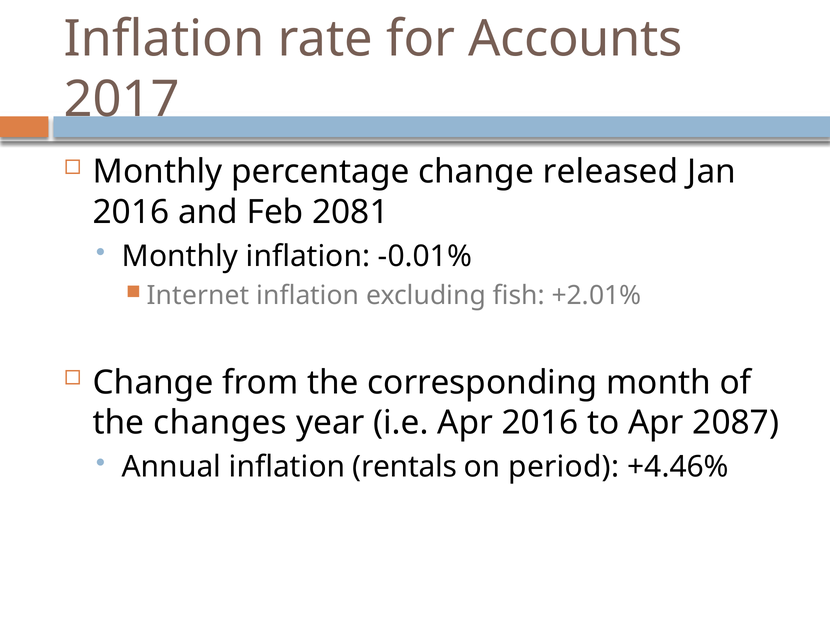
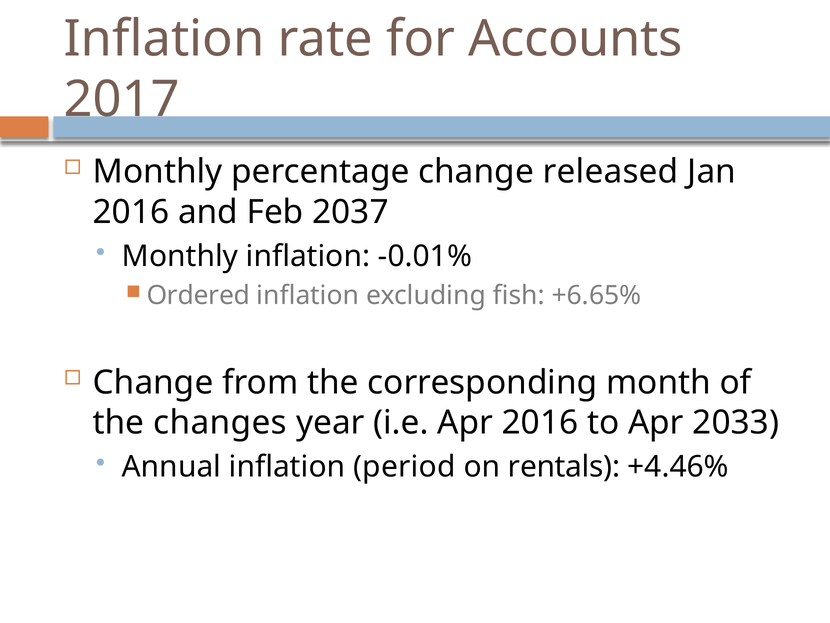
2081: 2081 -> 2037 (350, 212)
Internet: Internet -> Ordered (198, 295)
+2.01%: +2.01% -> +6.65% (597, 295)
2087: 2087 -> 2033 (736, 422)
rentals: rentals -> period (404, 466)
period: period -> rentals (564, 466)
